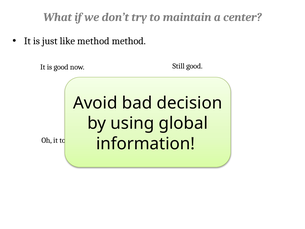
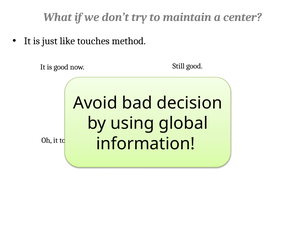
like method: method -> touches (93, 41)
